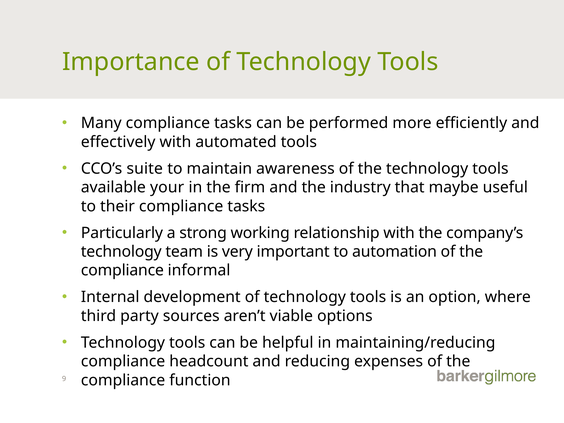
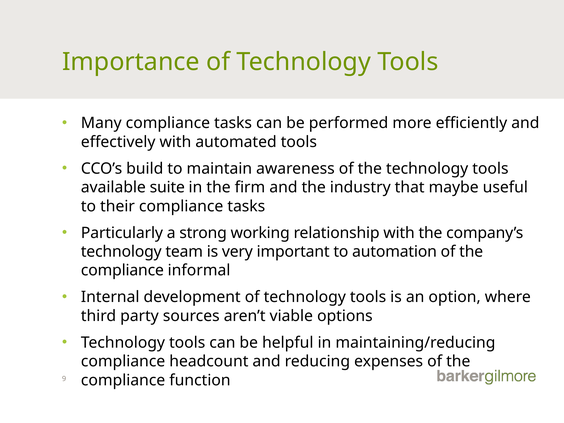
suite: suite -> build (145, 169)
your: your -> suite (167, 187)
